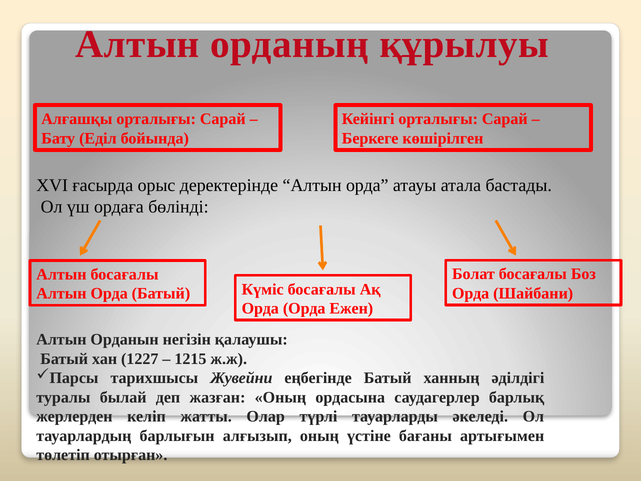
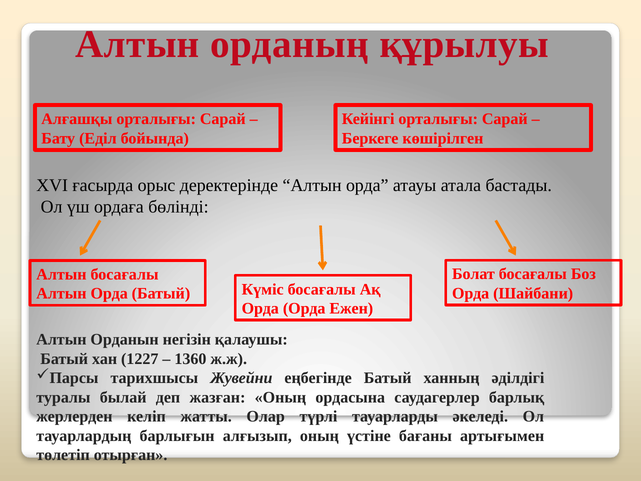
1215: 1215 -> 1360 (190, 359)
